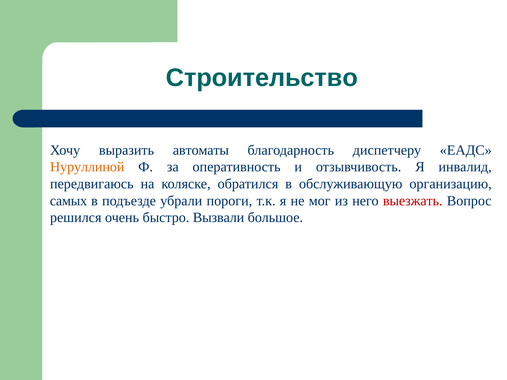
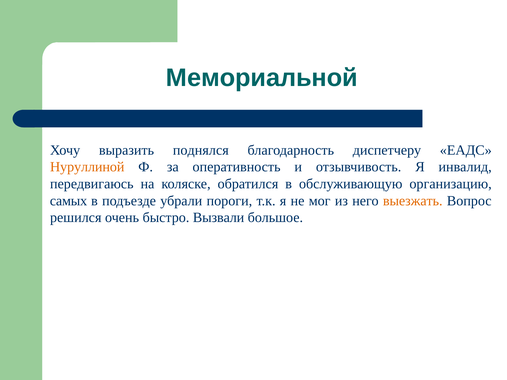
Строительство: Строительство -> Мемориальной (262, 78)
автоматы: автоматы -> поднялся (201, 150)
выезжать colour: red -> orange (413, 201)
